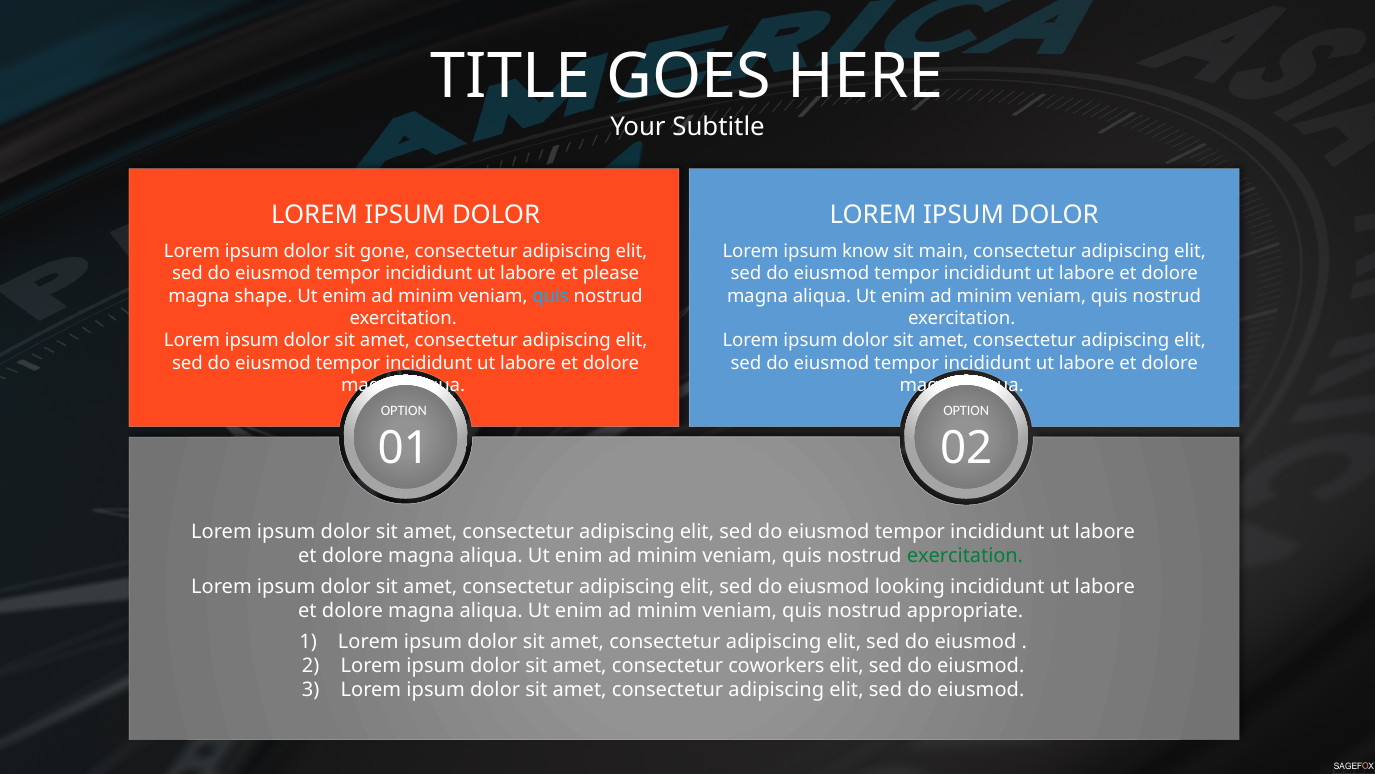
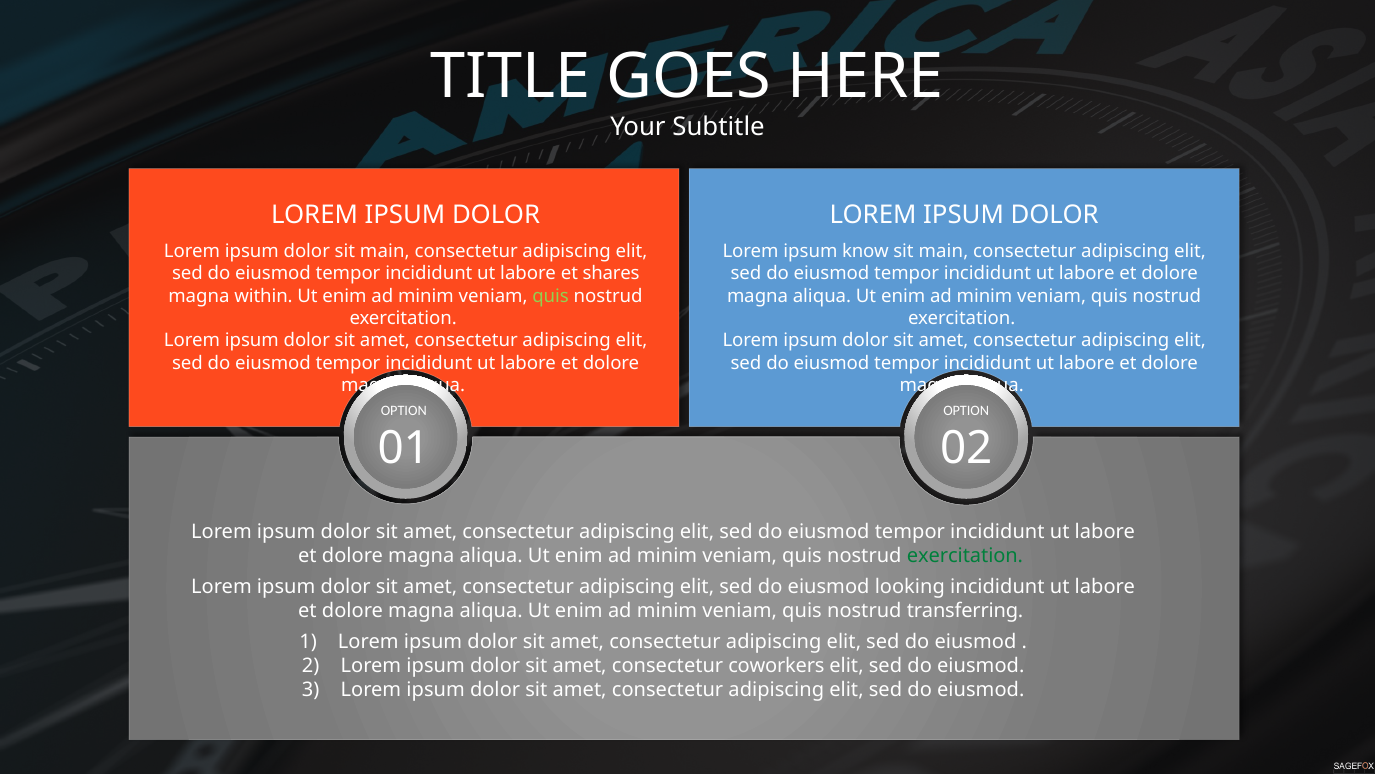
dolor sit gone: gone -> main (385, 251)
please: please -> shares (611, 273)
shape: shape -> within (263, 296)
quis colour: light blue -> light green (551, 296)
appropriate: appropriate -> transferring (965, 610)
